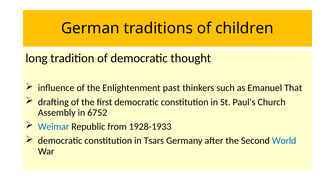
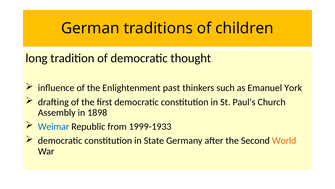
That: That -> York (293, 88)
6752: 6752 -> 1898 (97, 112)
1928-1933: 1928-1933 -> 1999-1933 (150, 126)
Tsars: Tsars -> State (154, 140)
World colour: blue -> orange (284, 140)
